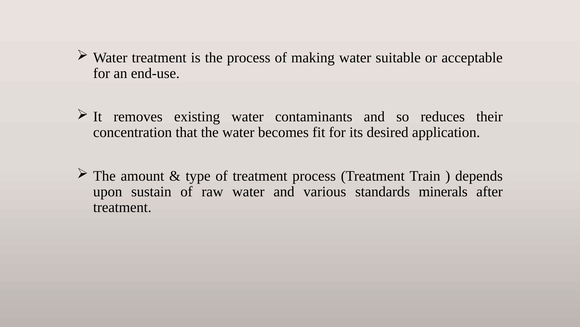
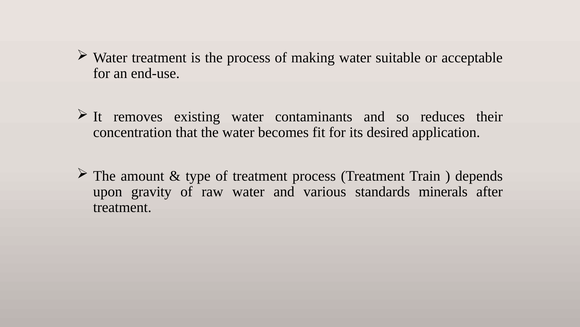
sustain: sustain -> gravity (151, 191)
